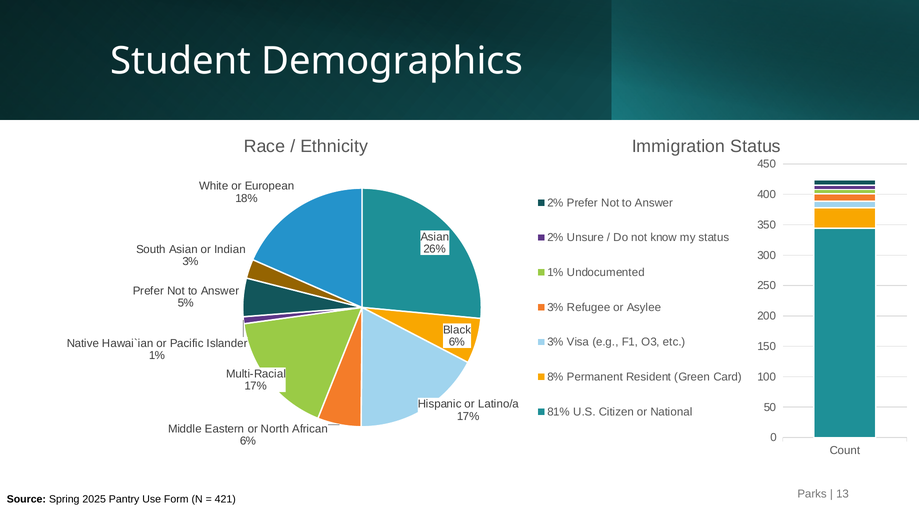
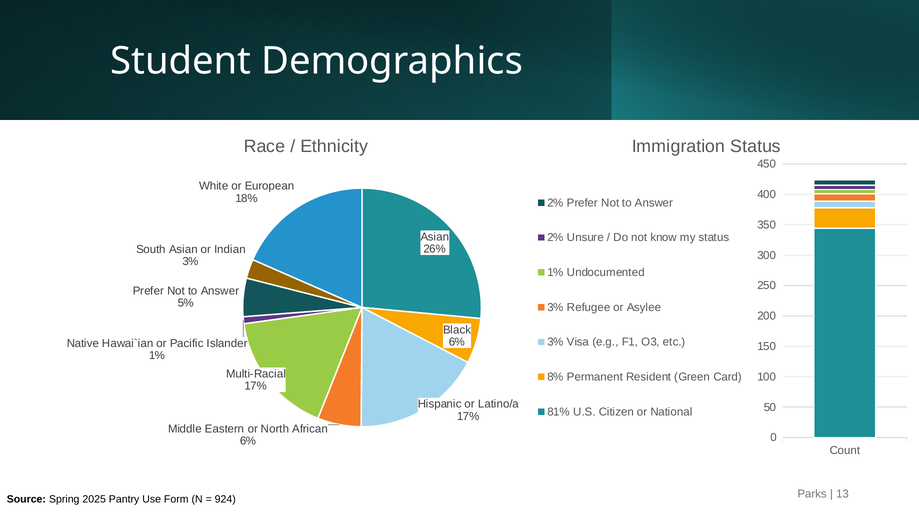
421: 421 -> 924 (225, 499)
